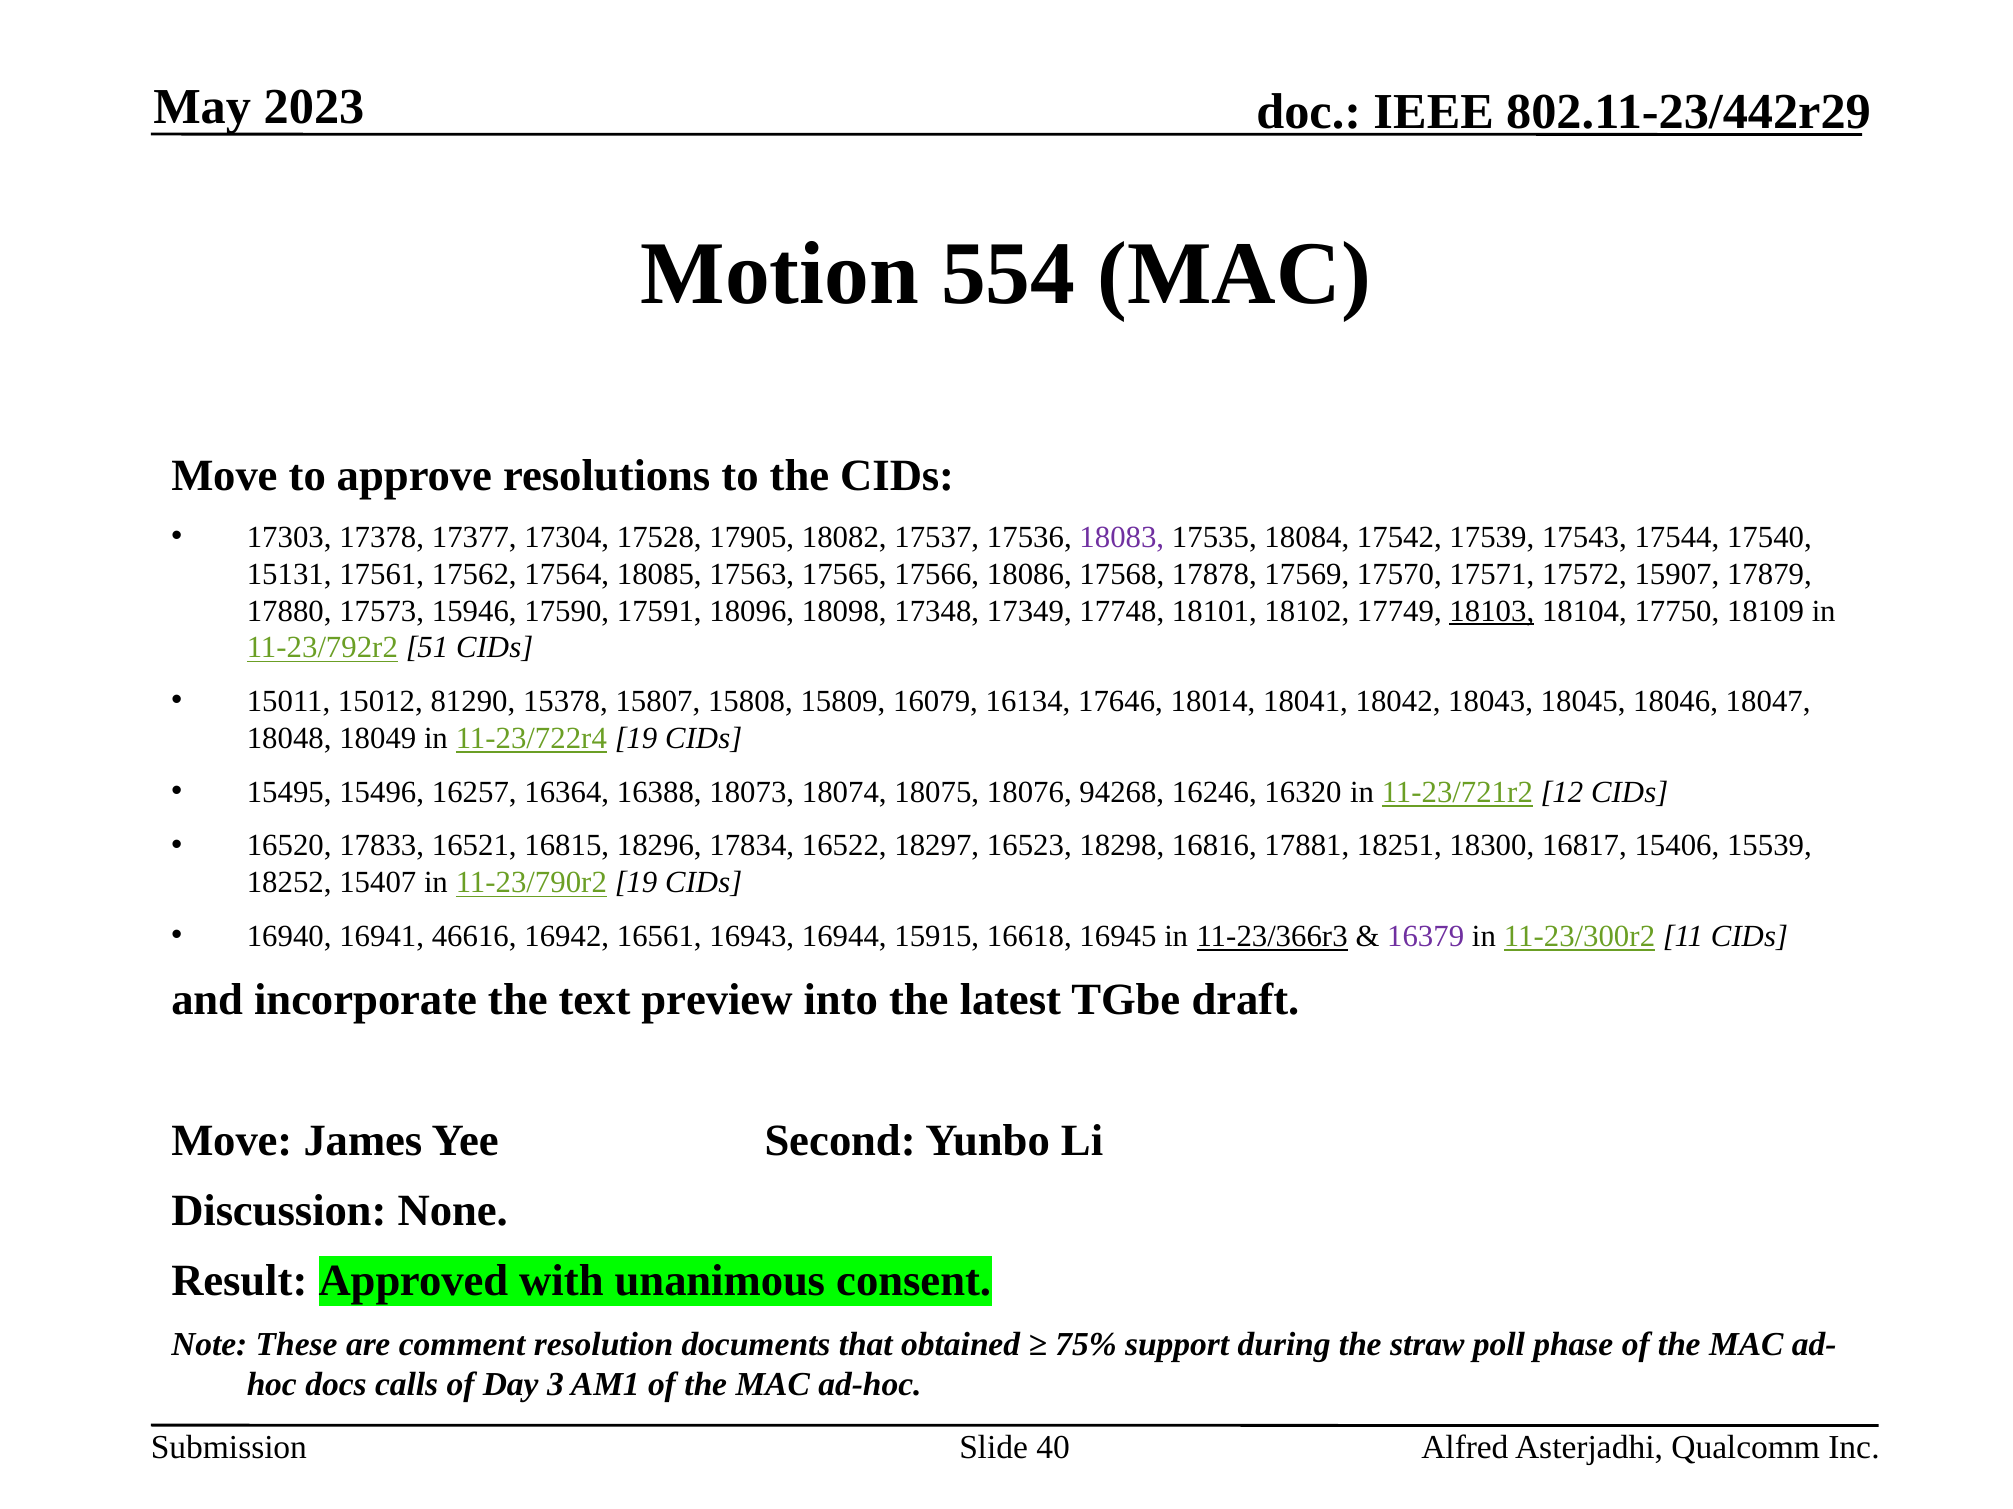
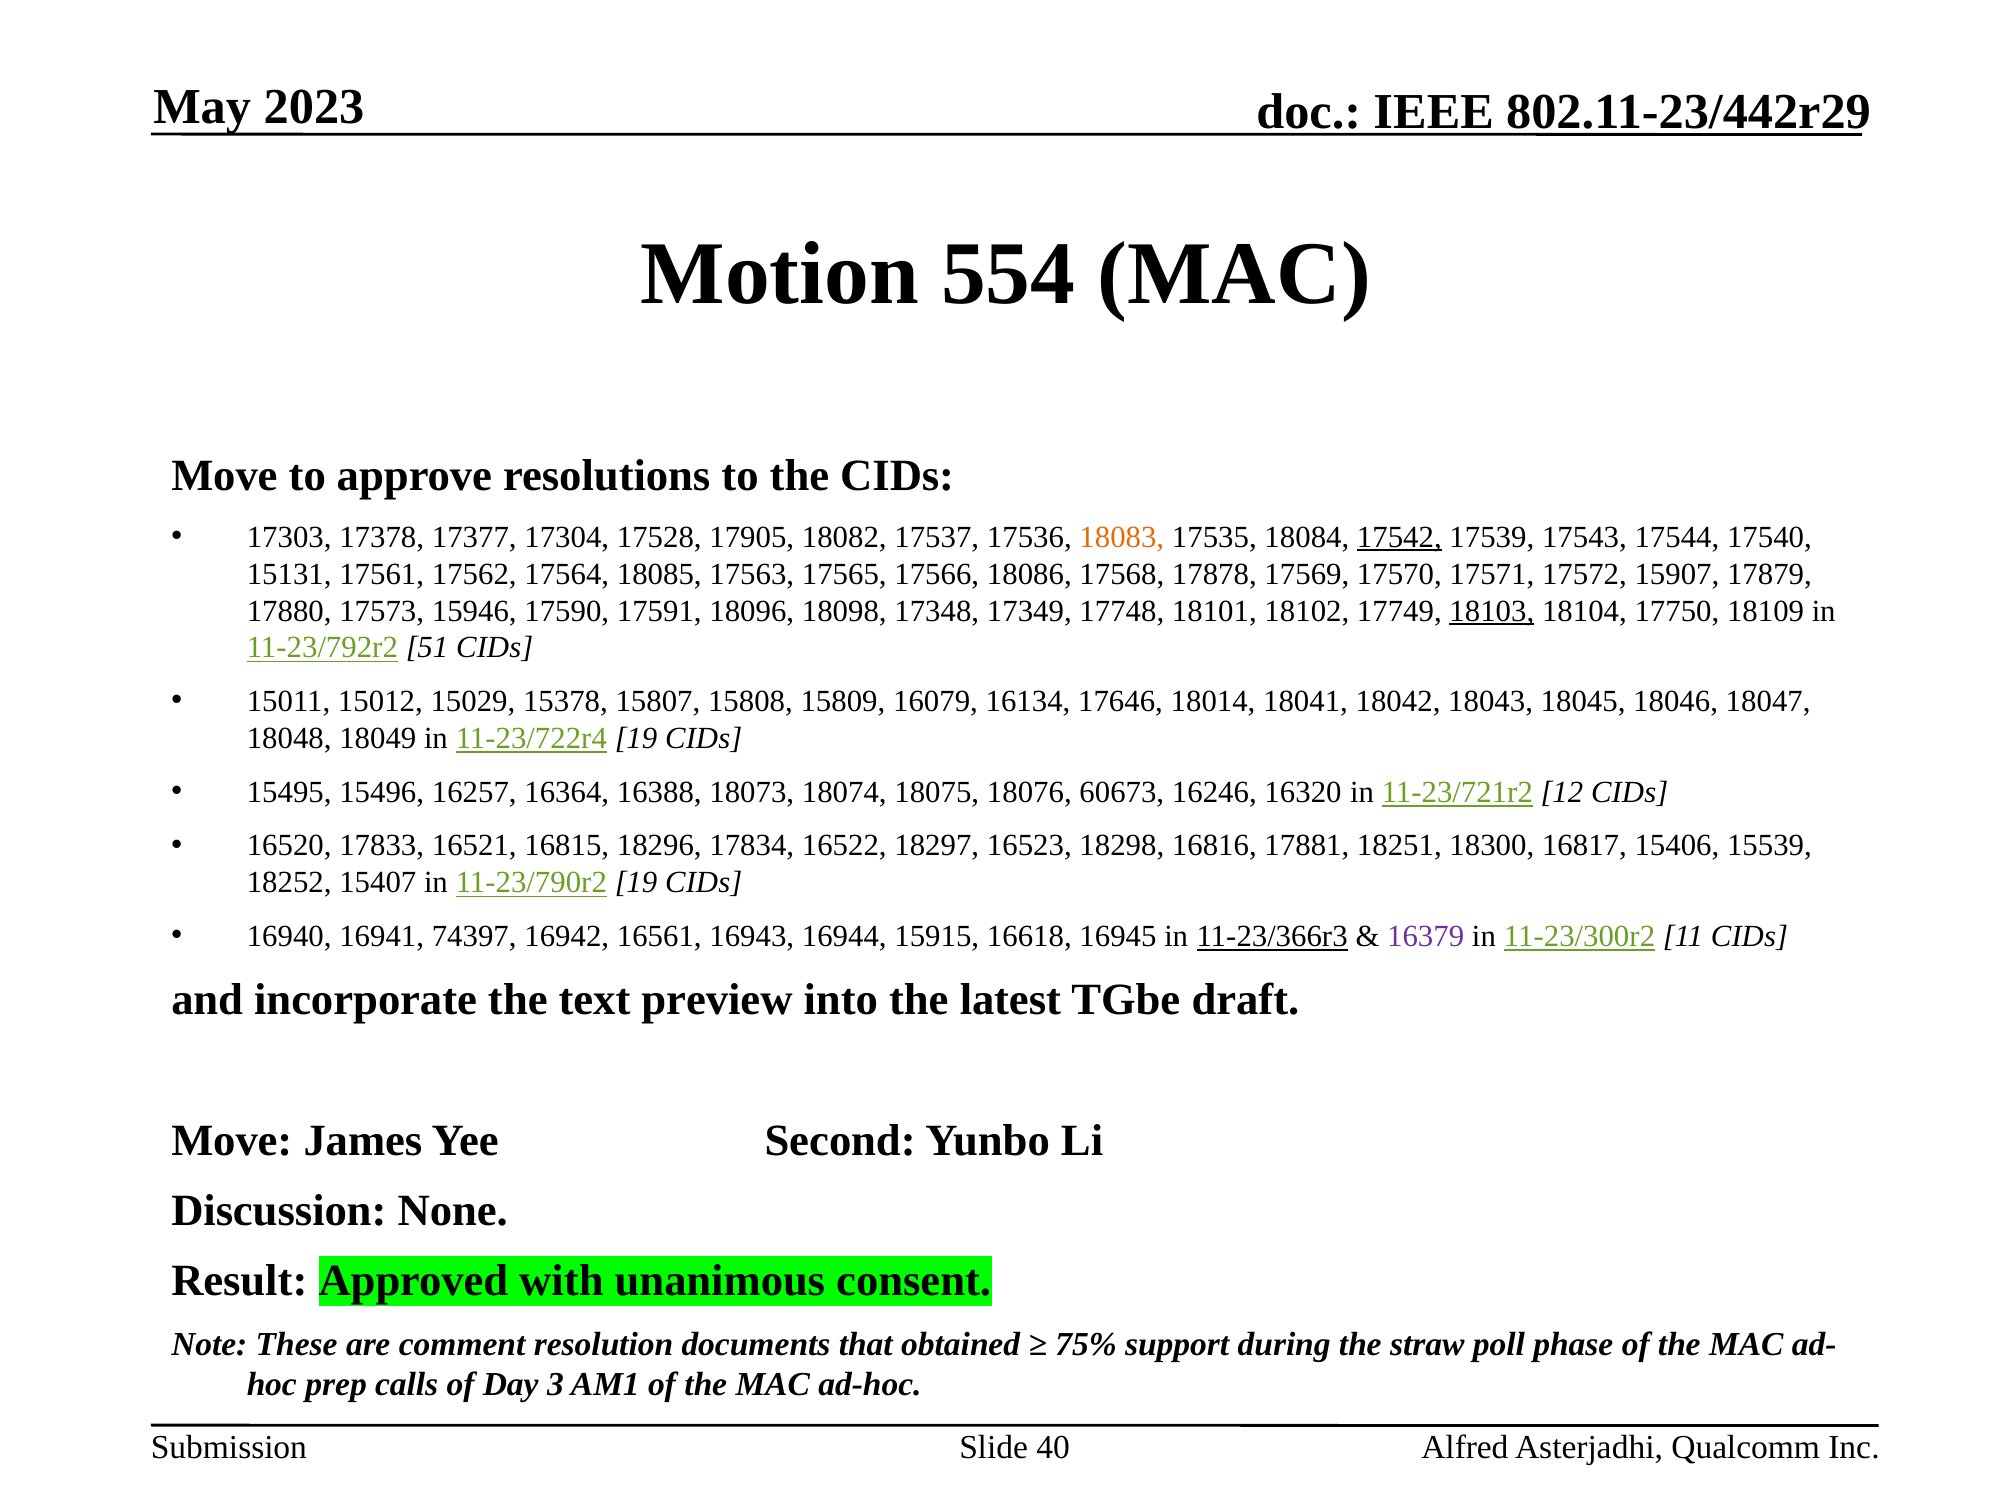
18083 colour: purple -> orange (1122, 537)
17542 underline: none -> present (1399, 537)
81290: 81290 -> 15029 (473, 702)
94268: 94268 -> 60673 (1122, 793)
46616: 46616 -> 74397 (474, 937)
docs: docs -> prep (336, 1385)
